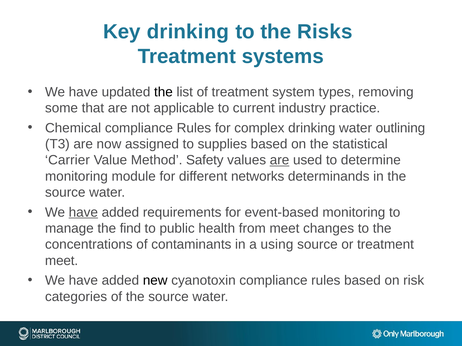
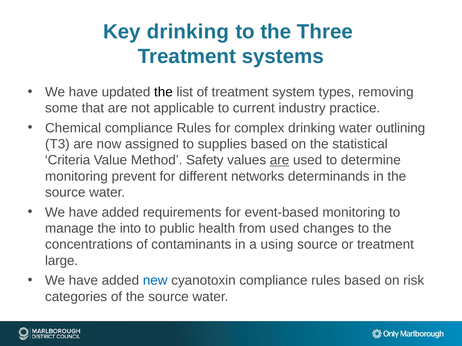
Risks: Risks -> Three (325, 32)
Carrier: Carrier -> Criteria (68, 160)
module: module -> prevent (134, 177)
have underline: present -> none (83, 213)
find: find -> into (130, 229)
from meet: meet -> used (284, 229)
meet: meet -> large (62, 261)
new colour: black -> blue (155, 281)
